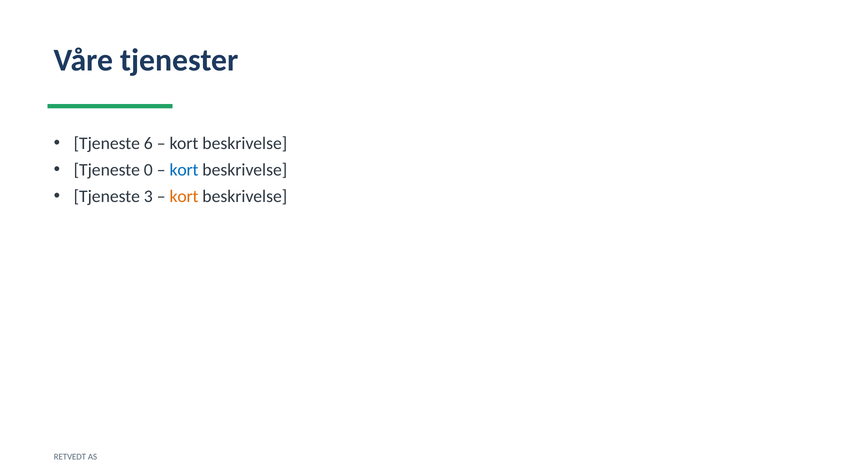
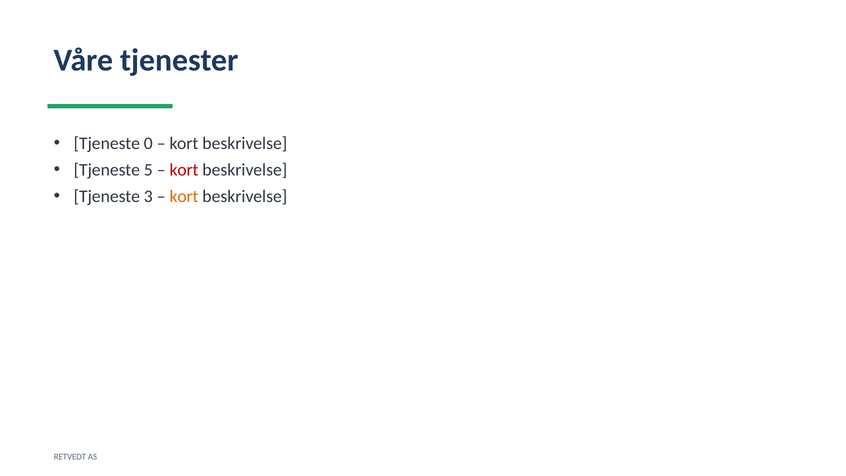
6: 6 -> 0 (148, 143)
0: 0 -> 5 (148, 170)
kort colour: blue -> red (184, 170)
